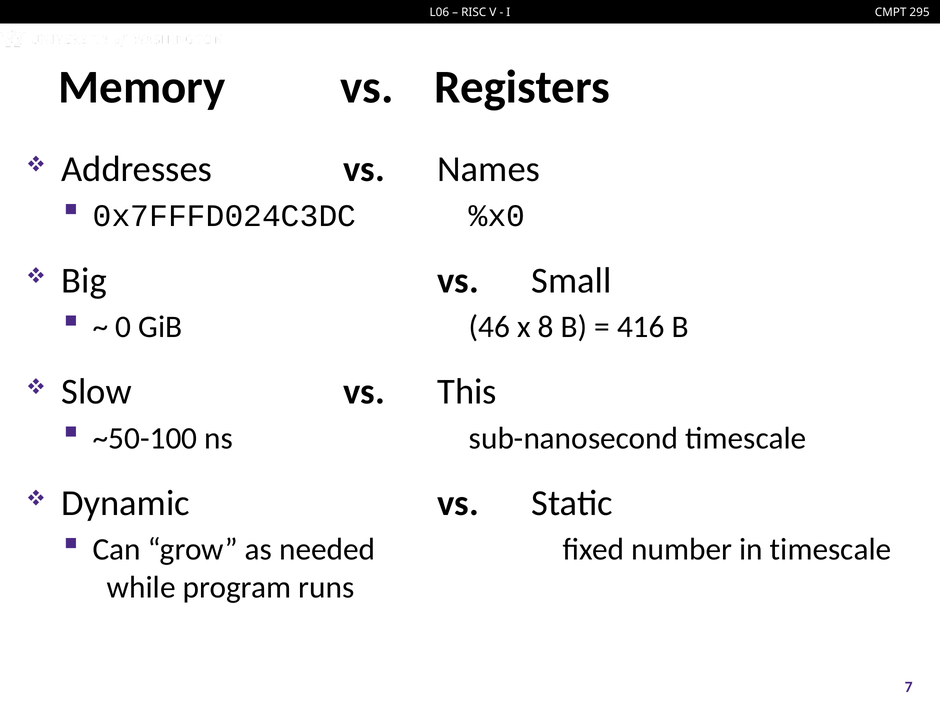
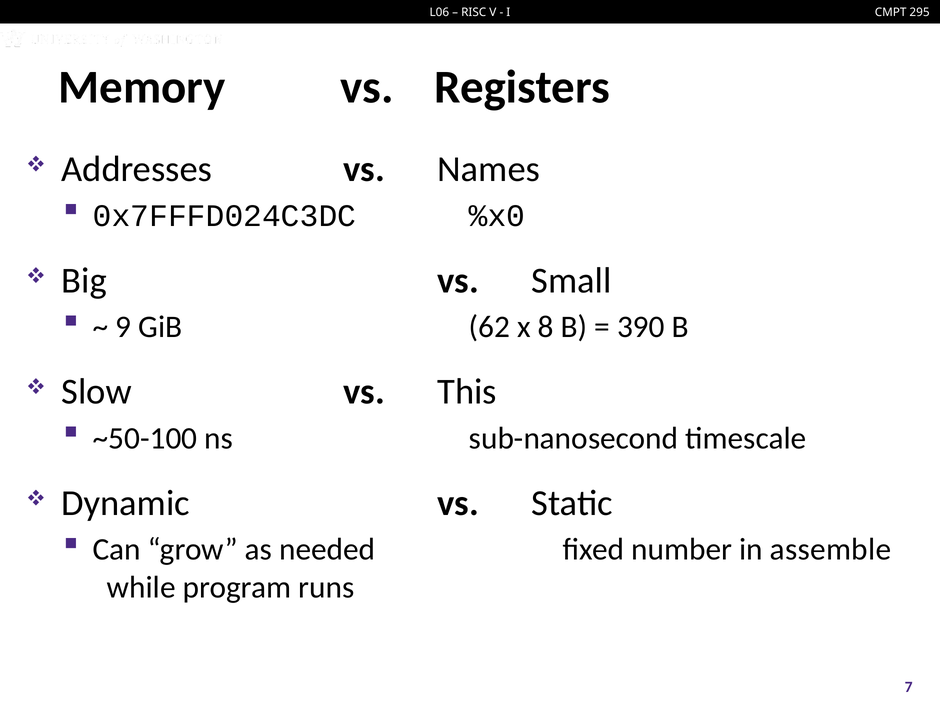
0: 0 -> 9 (123, 327)
46: 46 -> 62 (489, 327)
416: 416 -> 390 (641, 327)
in timescale: timescale -> assemble (831, 550)
